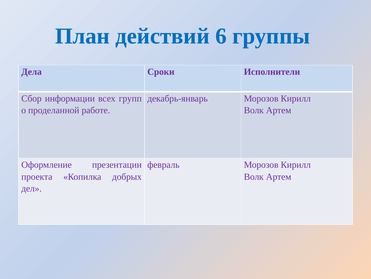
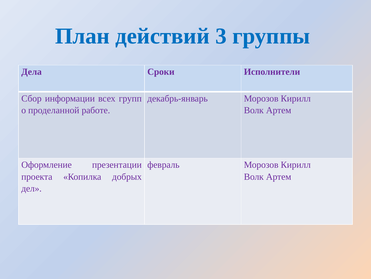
6: 6 -> 3 (221, 36)
